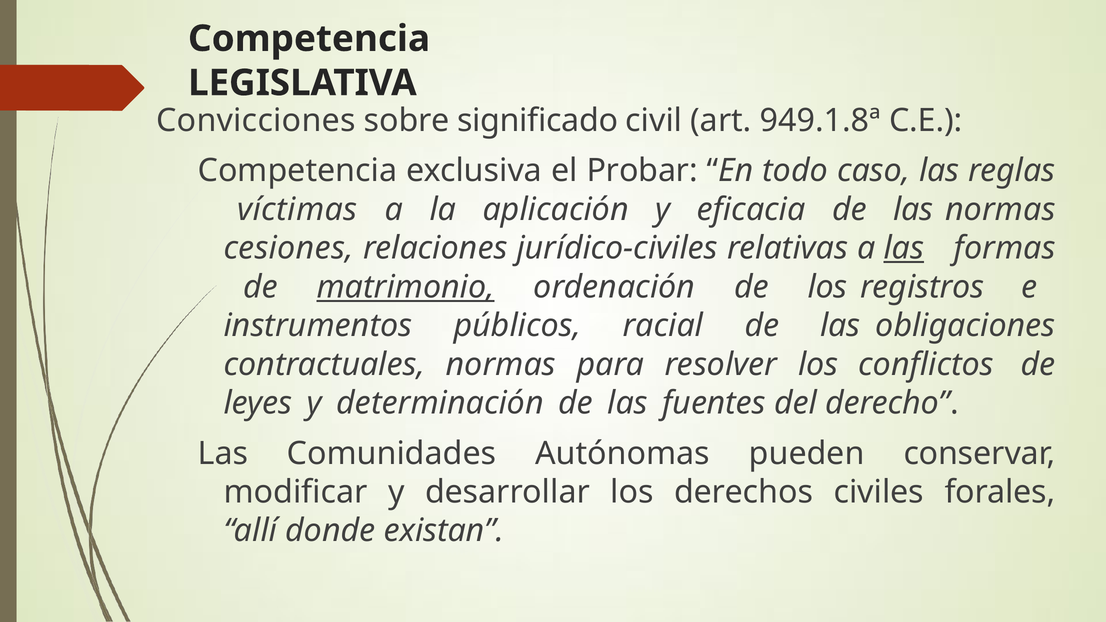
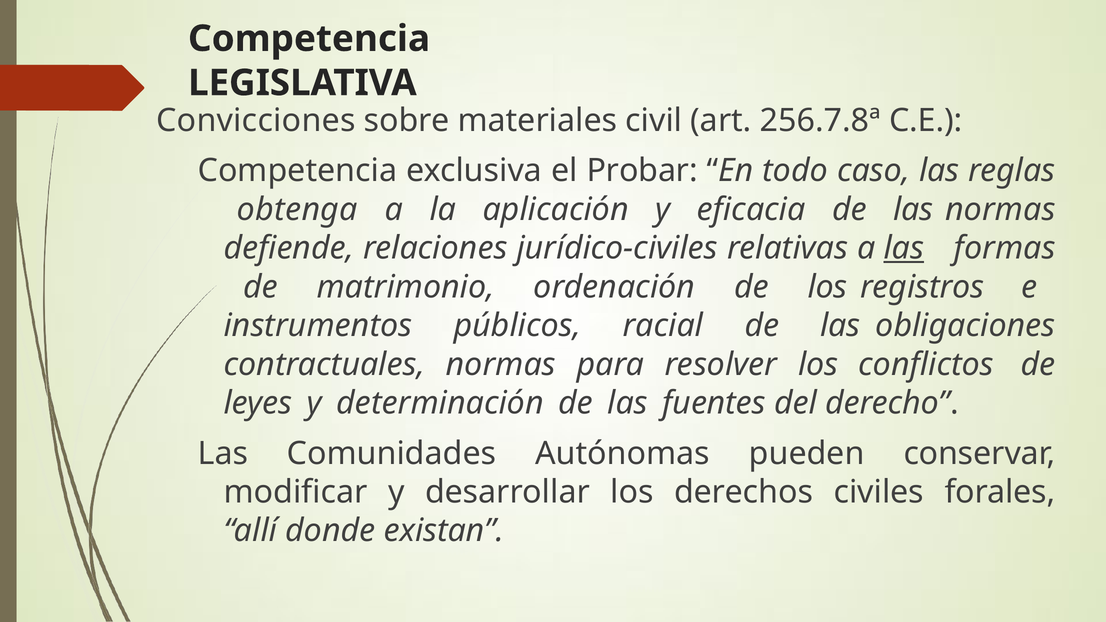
significado: significado -> materiales (537, 121)
949.1.8ª: 949.1.8ª -> 256.7.8ª (820, 121)
víctimas: víctimas -> obtenga (297, 210)
cesiones: cesiones -> defiende (289, 248)
matrimonio underline: present -> none (406, 287)
